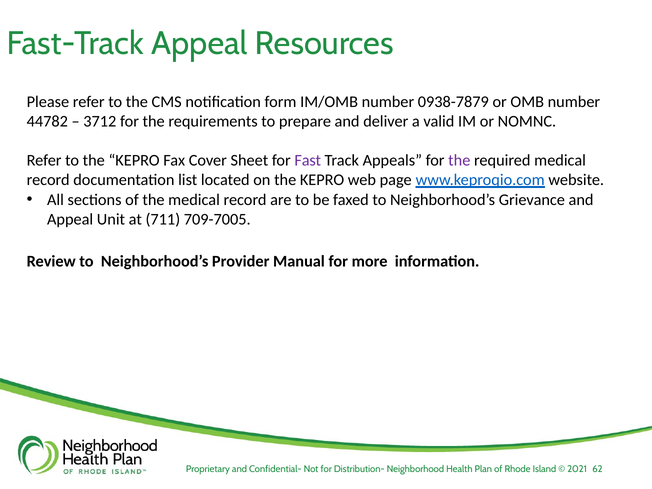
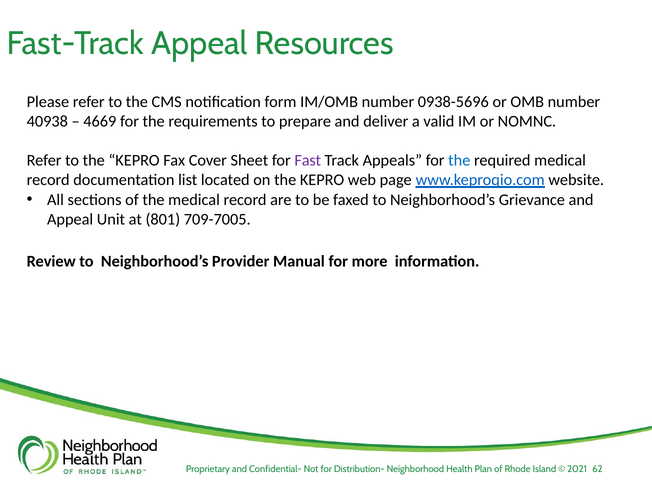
0938-7879: 0938-7879 -> 0938-5696 (453, 102)
44782: 44782 -> 40938 (47, 121)
3712: 3712 -> 4669 (100, 121)
the colour: purple -> blue (459, 160)
711: 711 -> 801 (163, 219)
